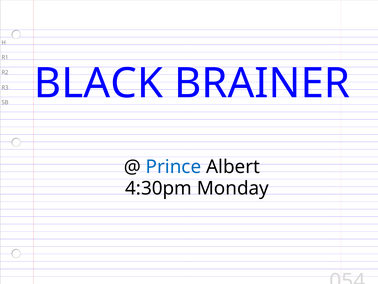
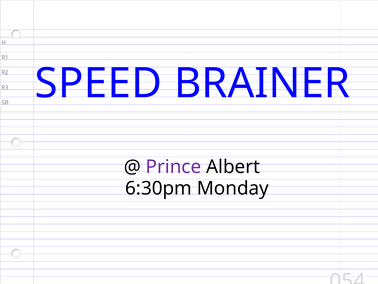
BLACK: BLACK -> SPEED (98, 83)
Prince colour: blue -> purple (173, 166)
4:30pm: 4:30pm -> 6:30pm (159, 188)
